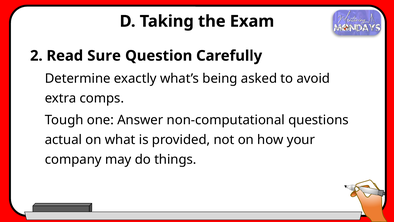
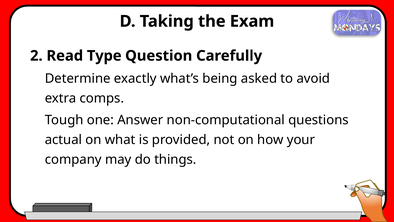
Sure: Sure -> Type (104, 56)
